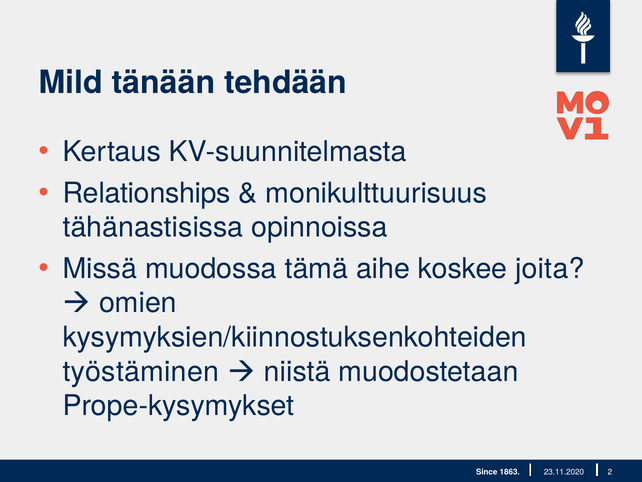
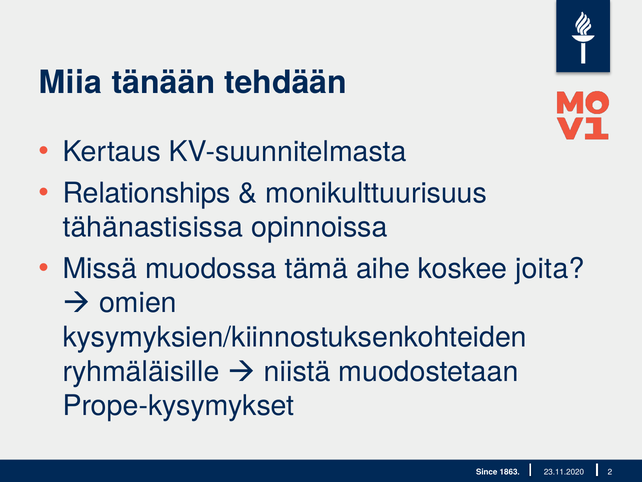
Mild: Mild -> Miia (70, 83)
työstäminen: työstäminen -> ryhmäläisille (141, 371)
